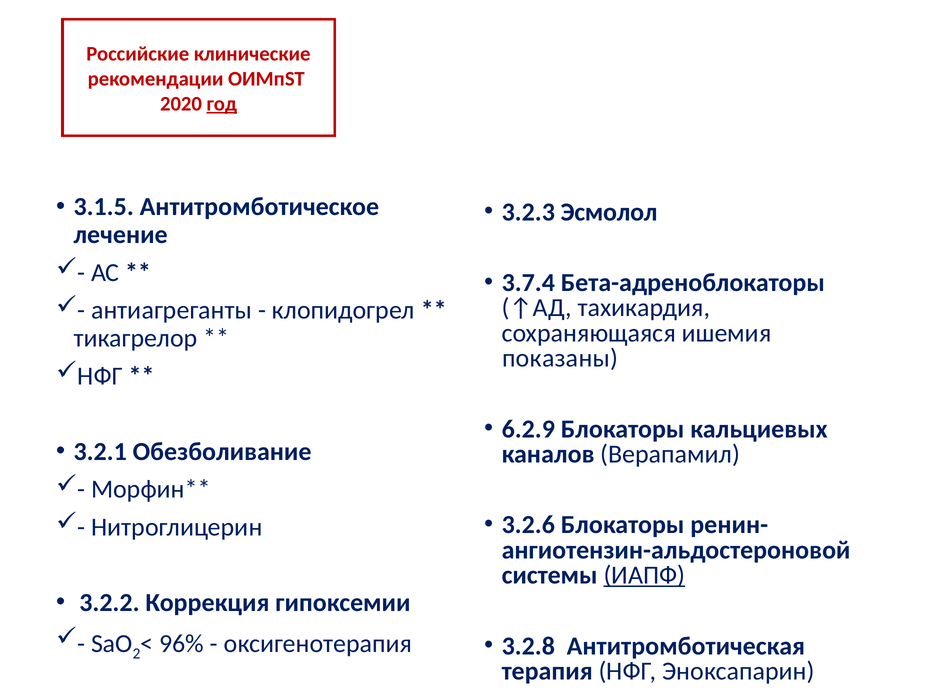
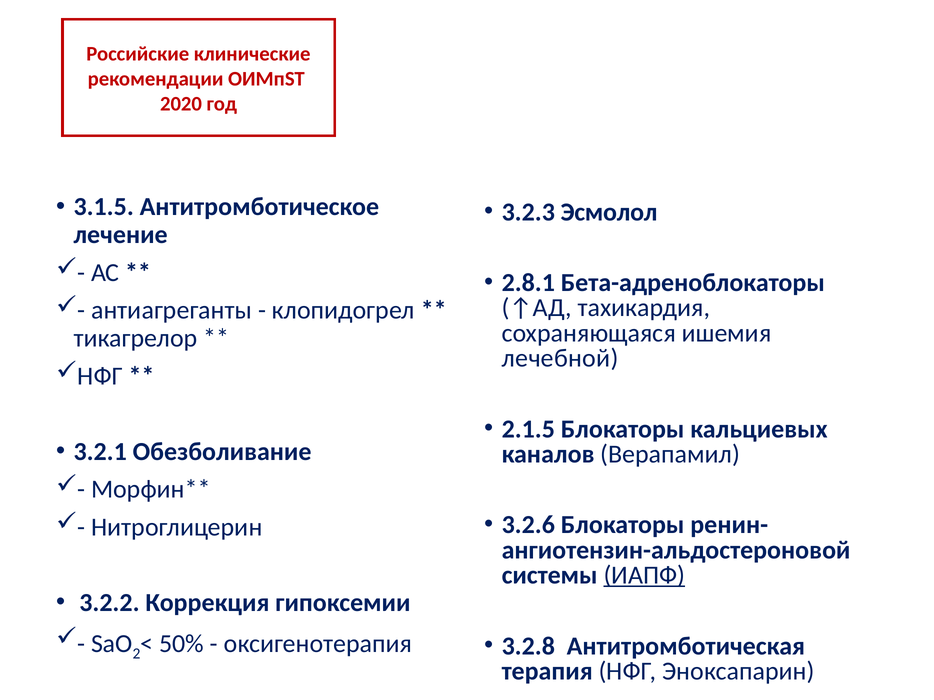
год underline: present -> none (222, 104)
3.7.4: 3.7.4 -> 2.8.1 (528, 283)
показаны: показаны -> лечебной (560, 359)
6.2.9: 6.2.9 -> 2.1.5 (528, 429)
96%: 96% -> 50% (182, 644)
